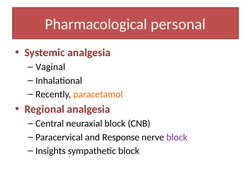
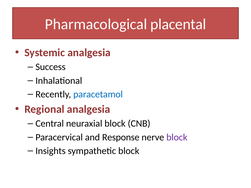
personal: personal -> placental (178, 24)
Vaginal: Vaginal -> Success (51, 67)
paracetamol colour: orange -> blue (98, 94)
